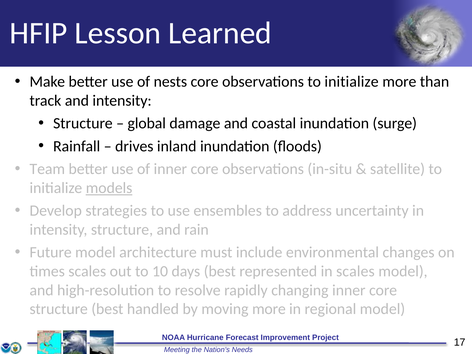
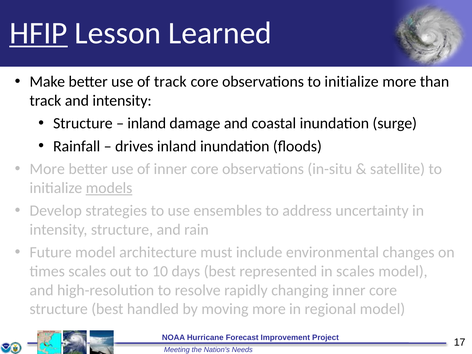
HFIP underline: none -> present (39, 33)
of nests: nests -> track (170, 82)
global: global -> inland (147, 123)
Team: Team -> More (47, 169)
